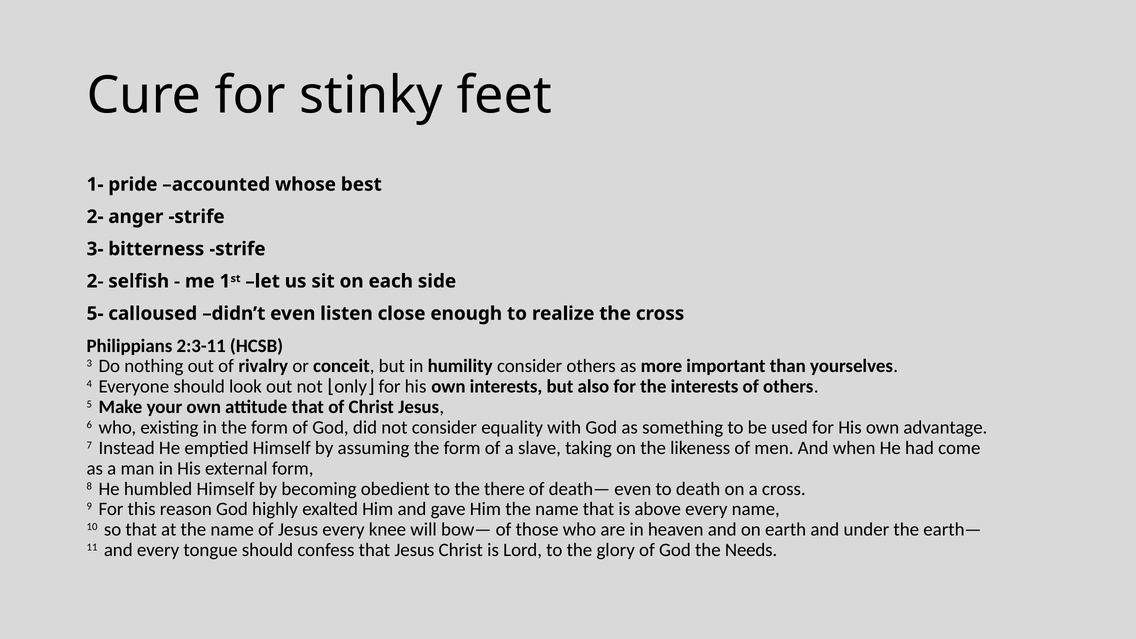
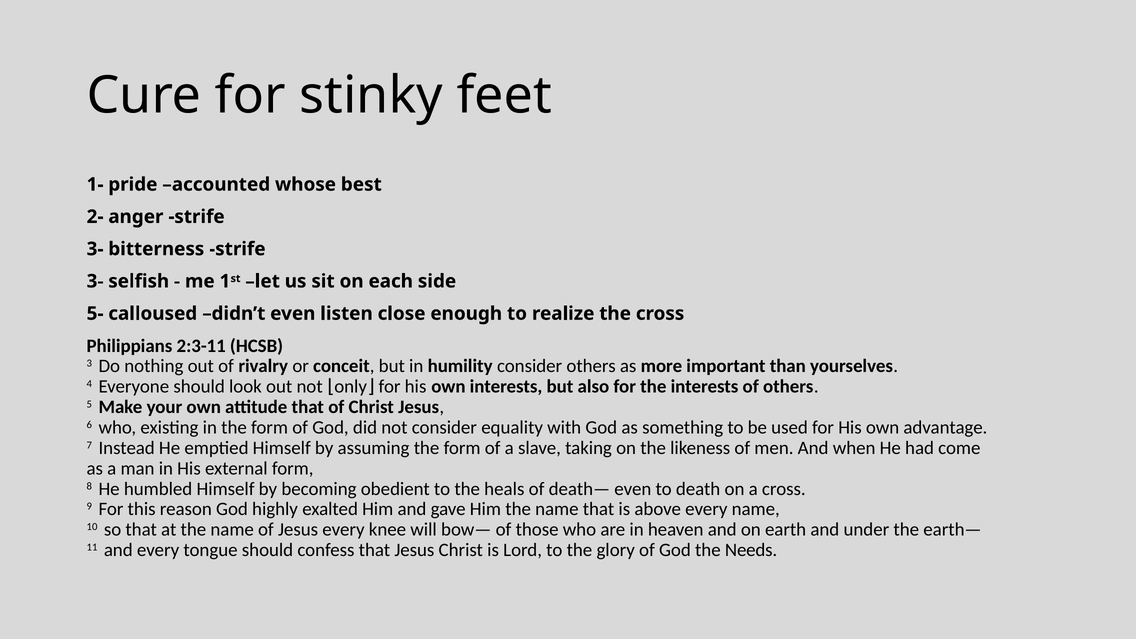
2-: 2- -> 3- (95, 281)
there: there -> heals (504, 489)
